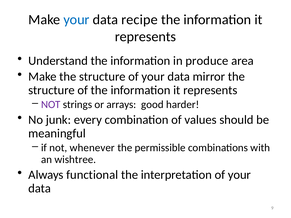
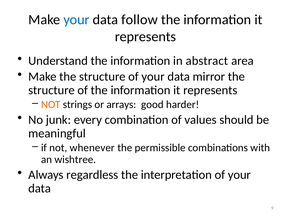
recipe: recipe -> follow (140, 20)
produce: produce -> abstract (207, 61)
NOT colour: purple -> orange (51, 105)
functional: functional -> regardless (92, 175)
